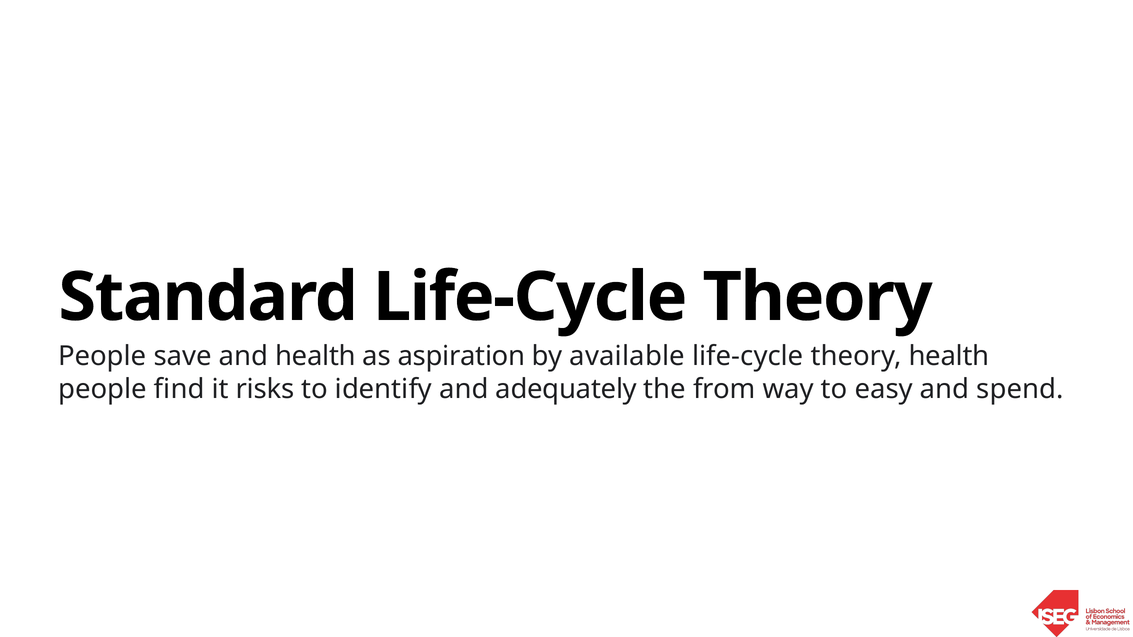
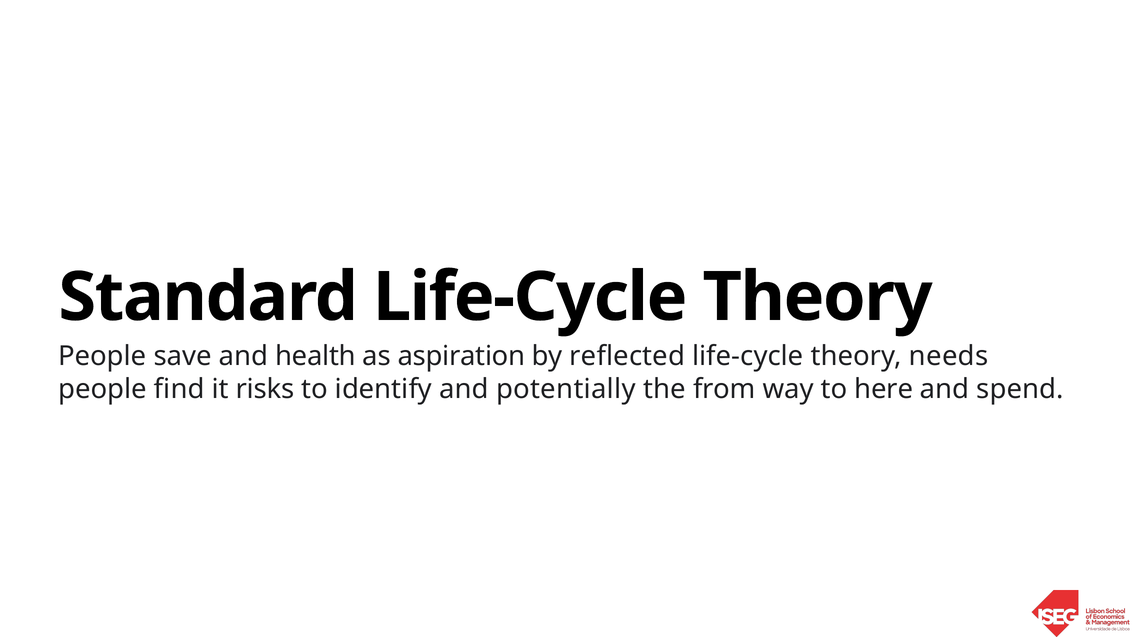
available: available -> reflected (627, 356)
theory health: health -> needs (949, 356)
adequately: adequately -> potentially (566, 389)
easy: easy -> here (884, 389)
